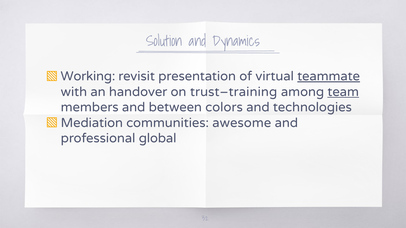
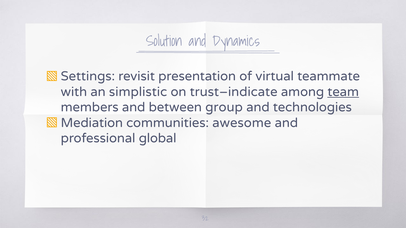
Working: Working -> Settings (88, 76)
teammate underline: present -> none (329, 76)
handover: handover -> simplistic (138, 92)
trust–training: trust–training -> trust–indicate (234, 92)
colors: colors -> group (224, 107)
